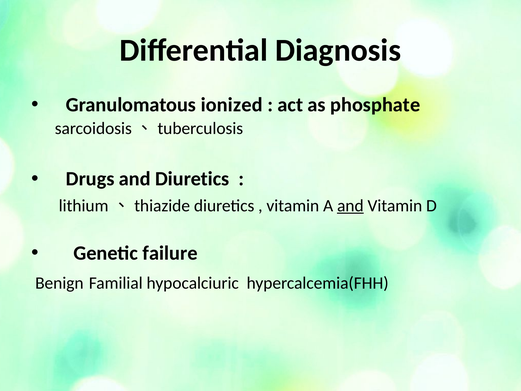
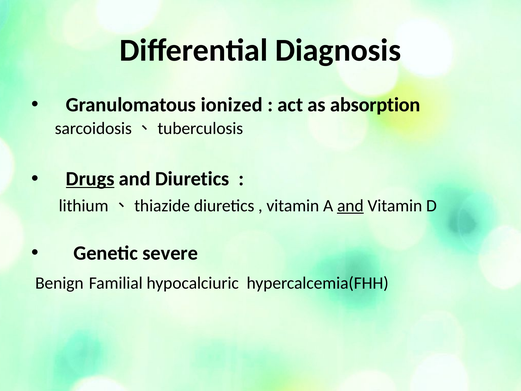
phosphate: phosphate -> absorption (375, 105)
Drugs underline: none -> present (90, 179)
failure: failure -> severe (170, 253)
